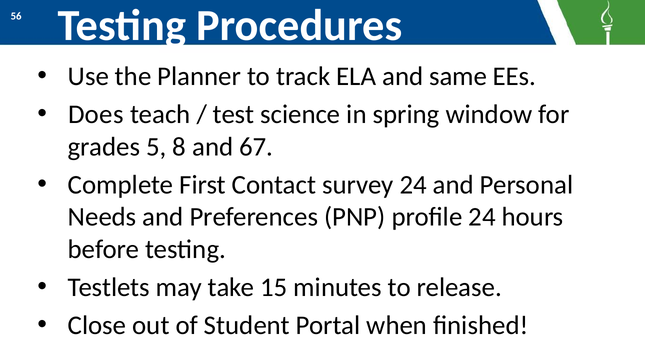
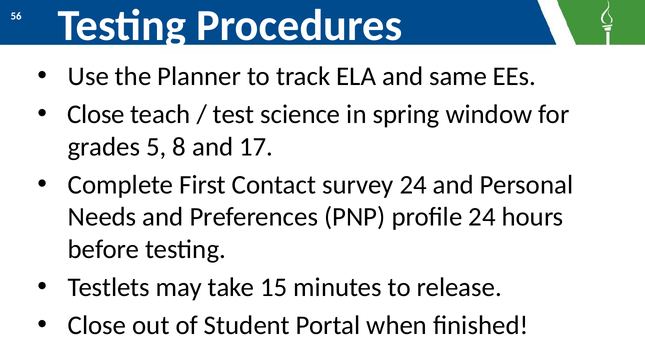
Does: Does -> Close (96, 114)
67: 67 -> 17 (256, 147)
